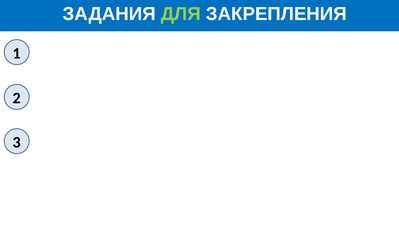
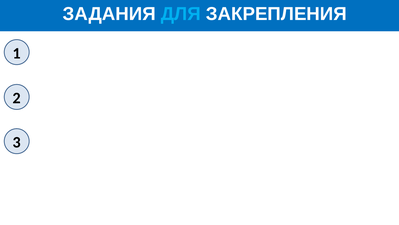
ДЛЯ colour: light green -> light blue (181, 14)
